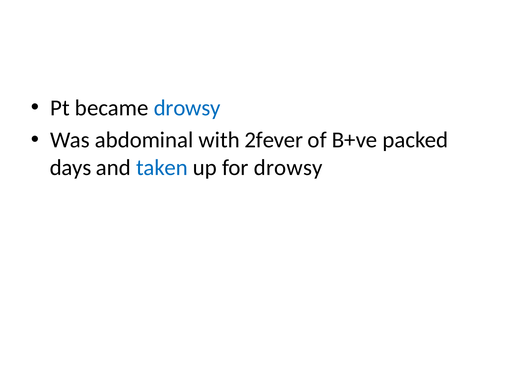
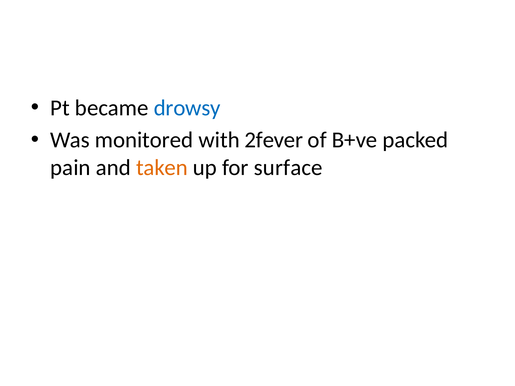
abdominal: abdominal -> monitored (144, 140)
days: days -> pain (70, 168)
taken colour: blue -> orange (162, 168)
for drowsy: drowsy -> surface (288, 168)
